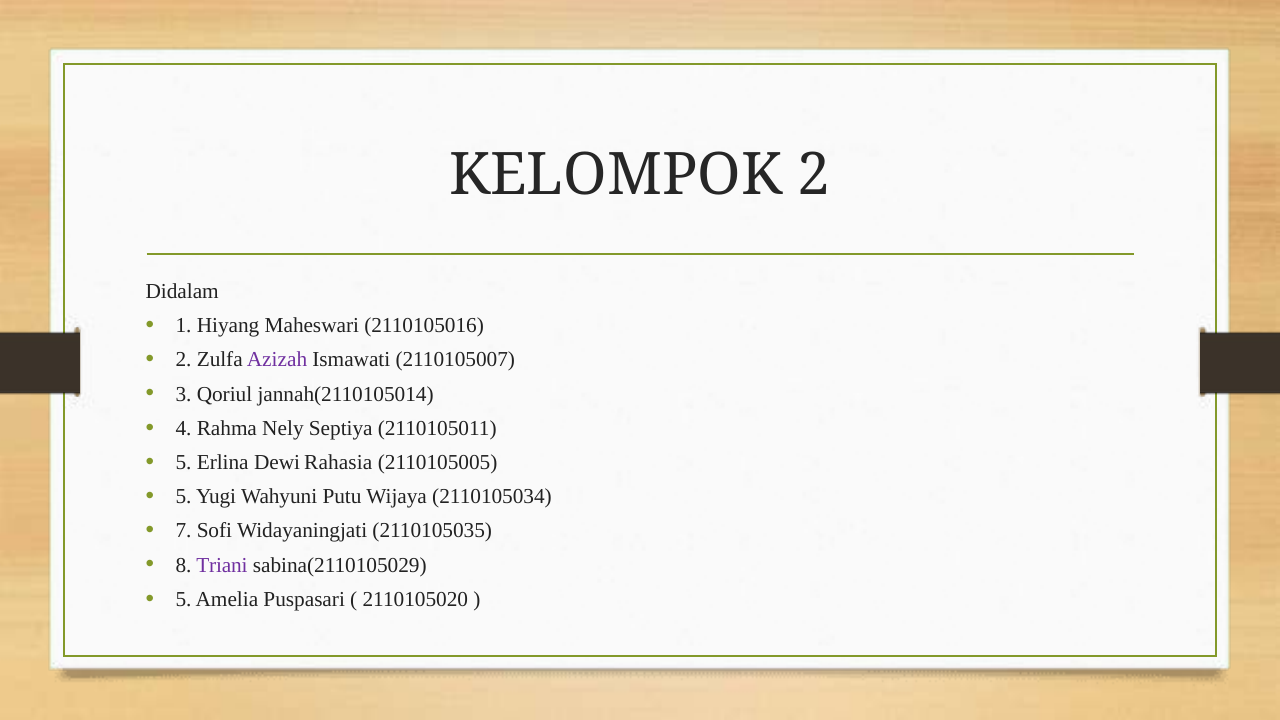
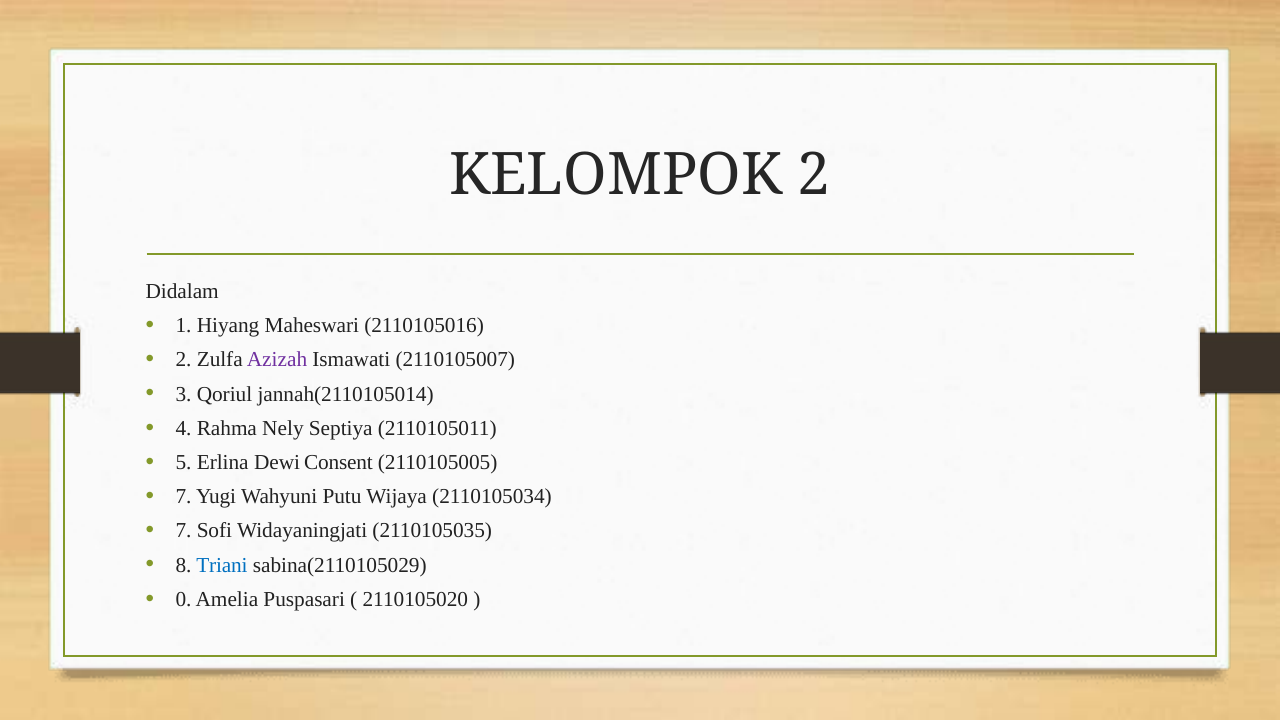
Rahasia: Rahasia -> Consent (338, 462)
5: 5 -> 7 (184, 497)
Triani colour: purple -> blue (222, 565)
5: 5 -> 0 (184, 599)
